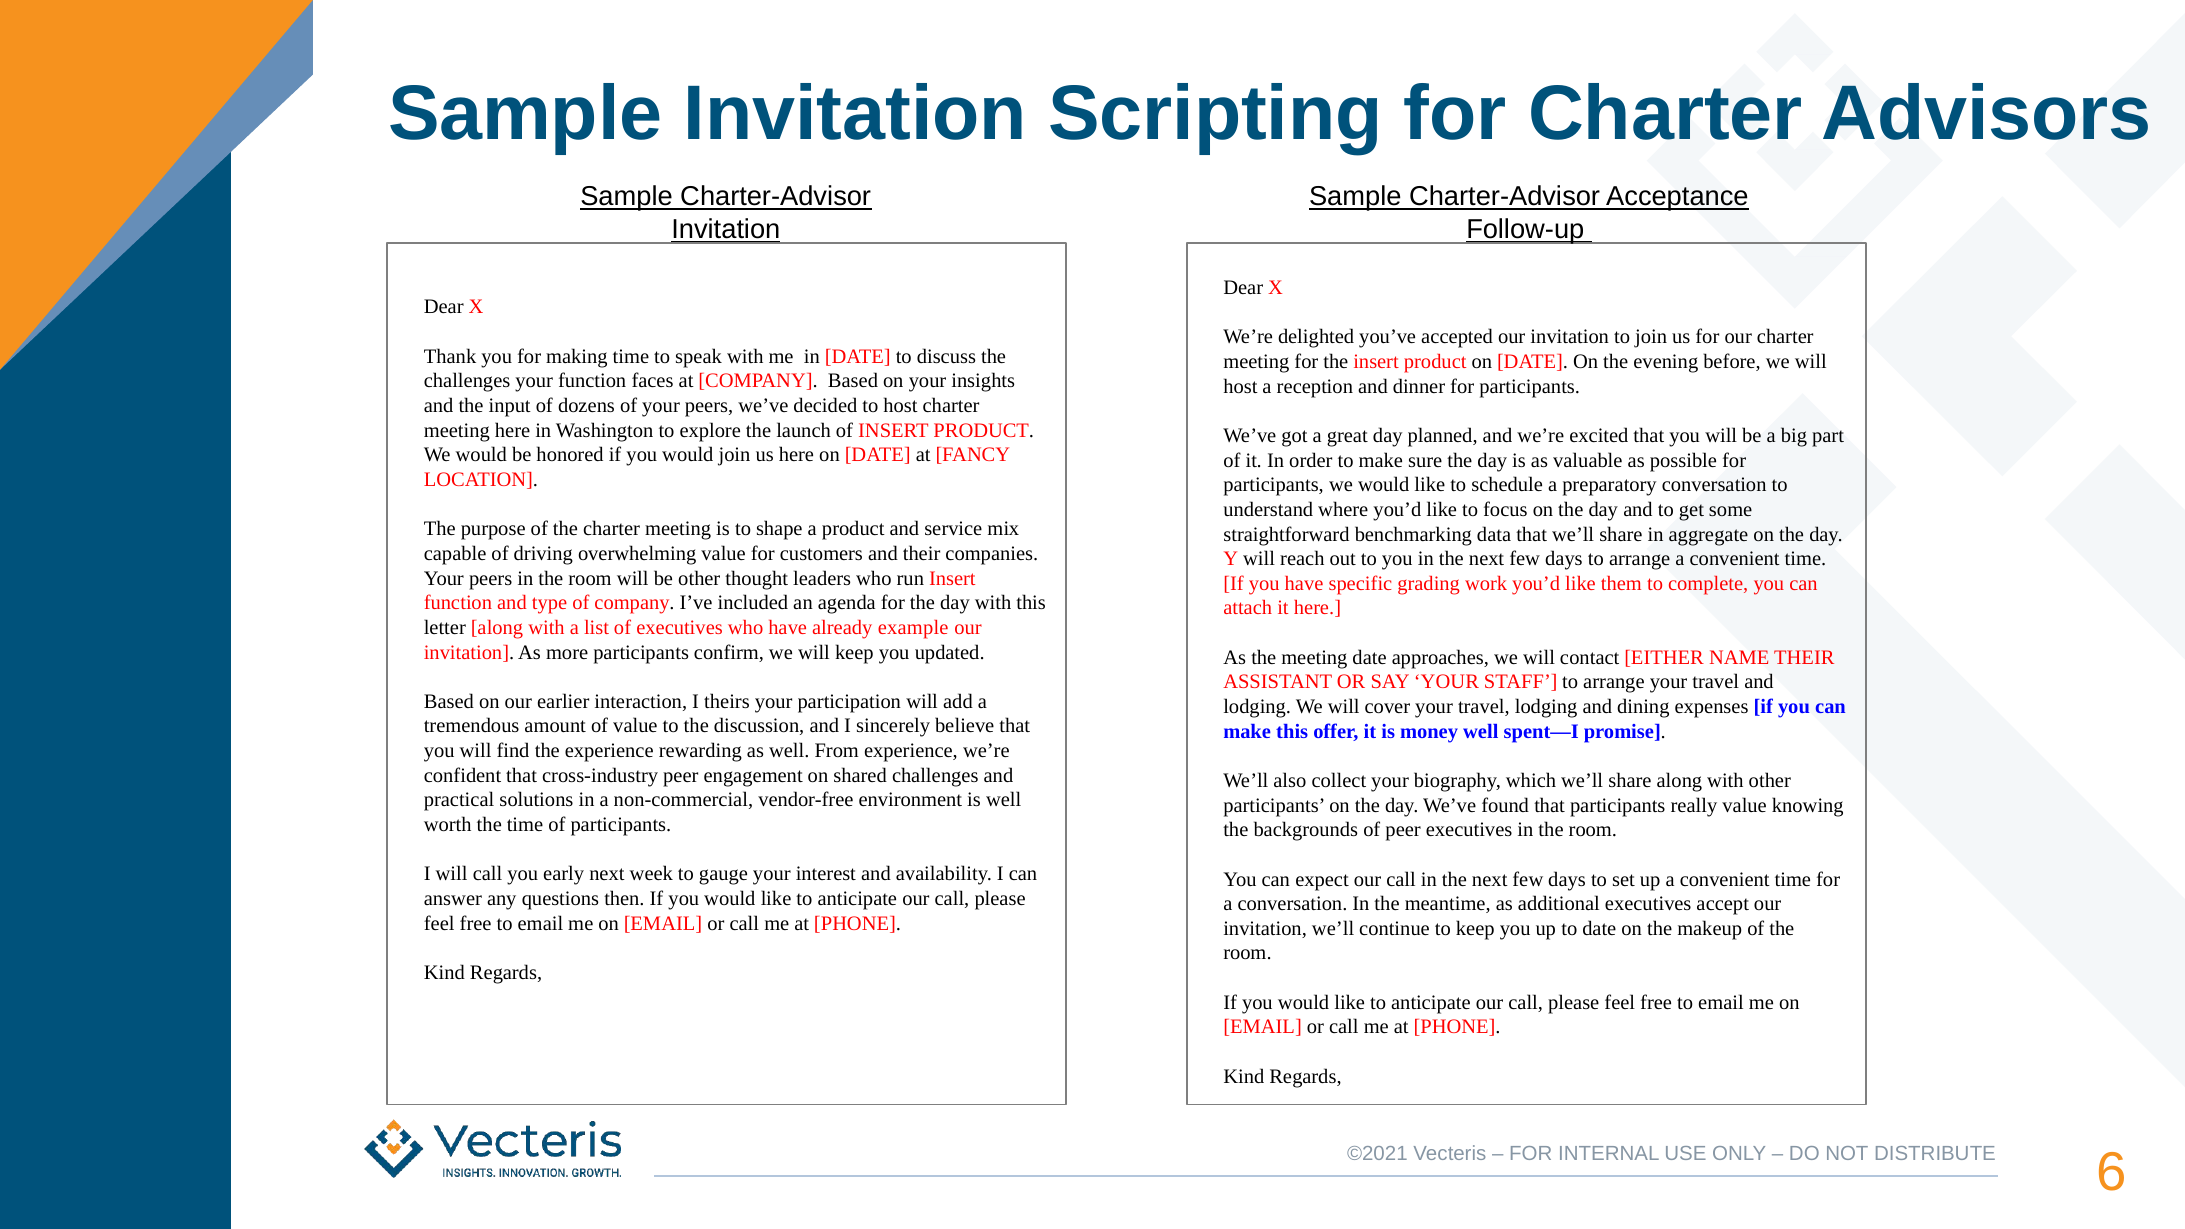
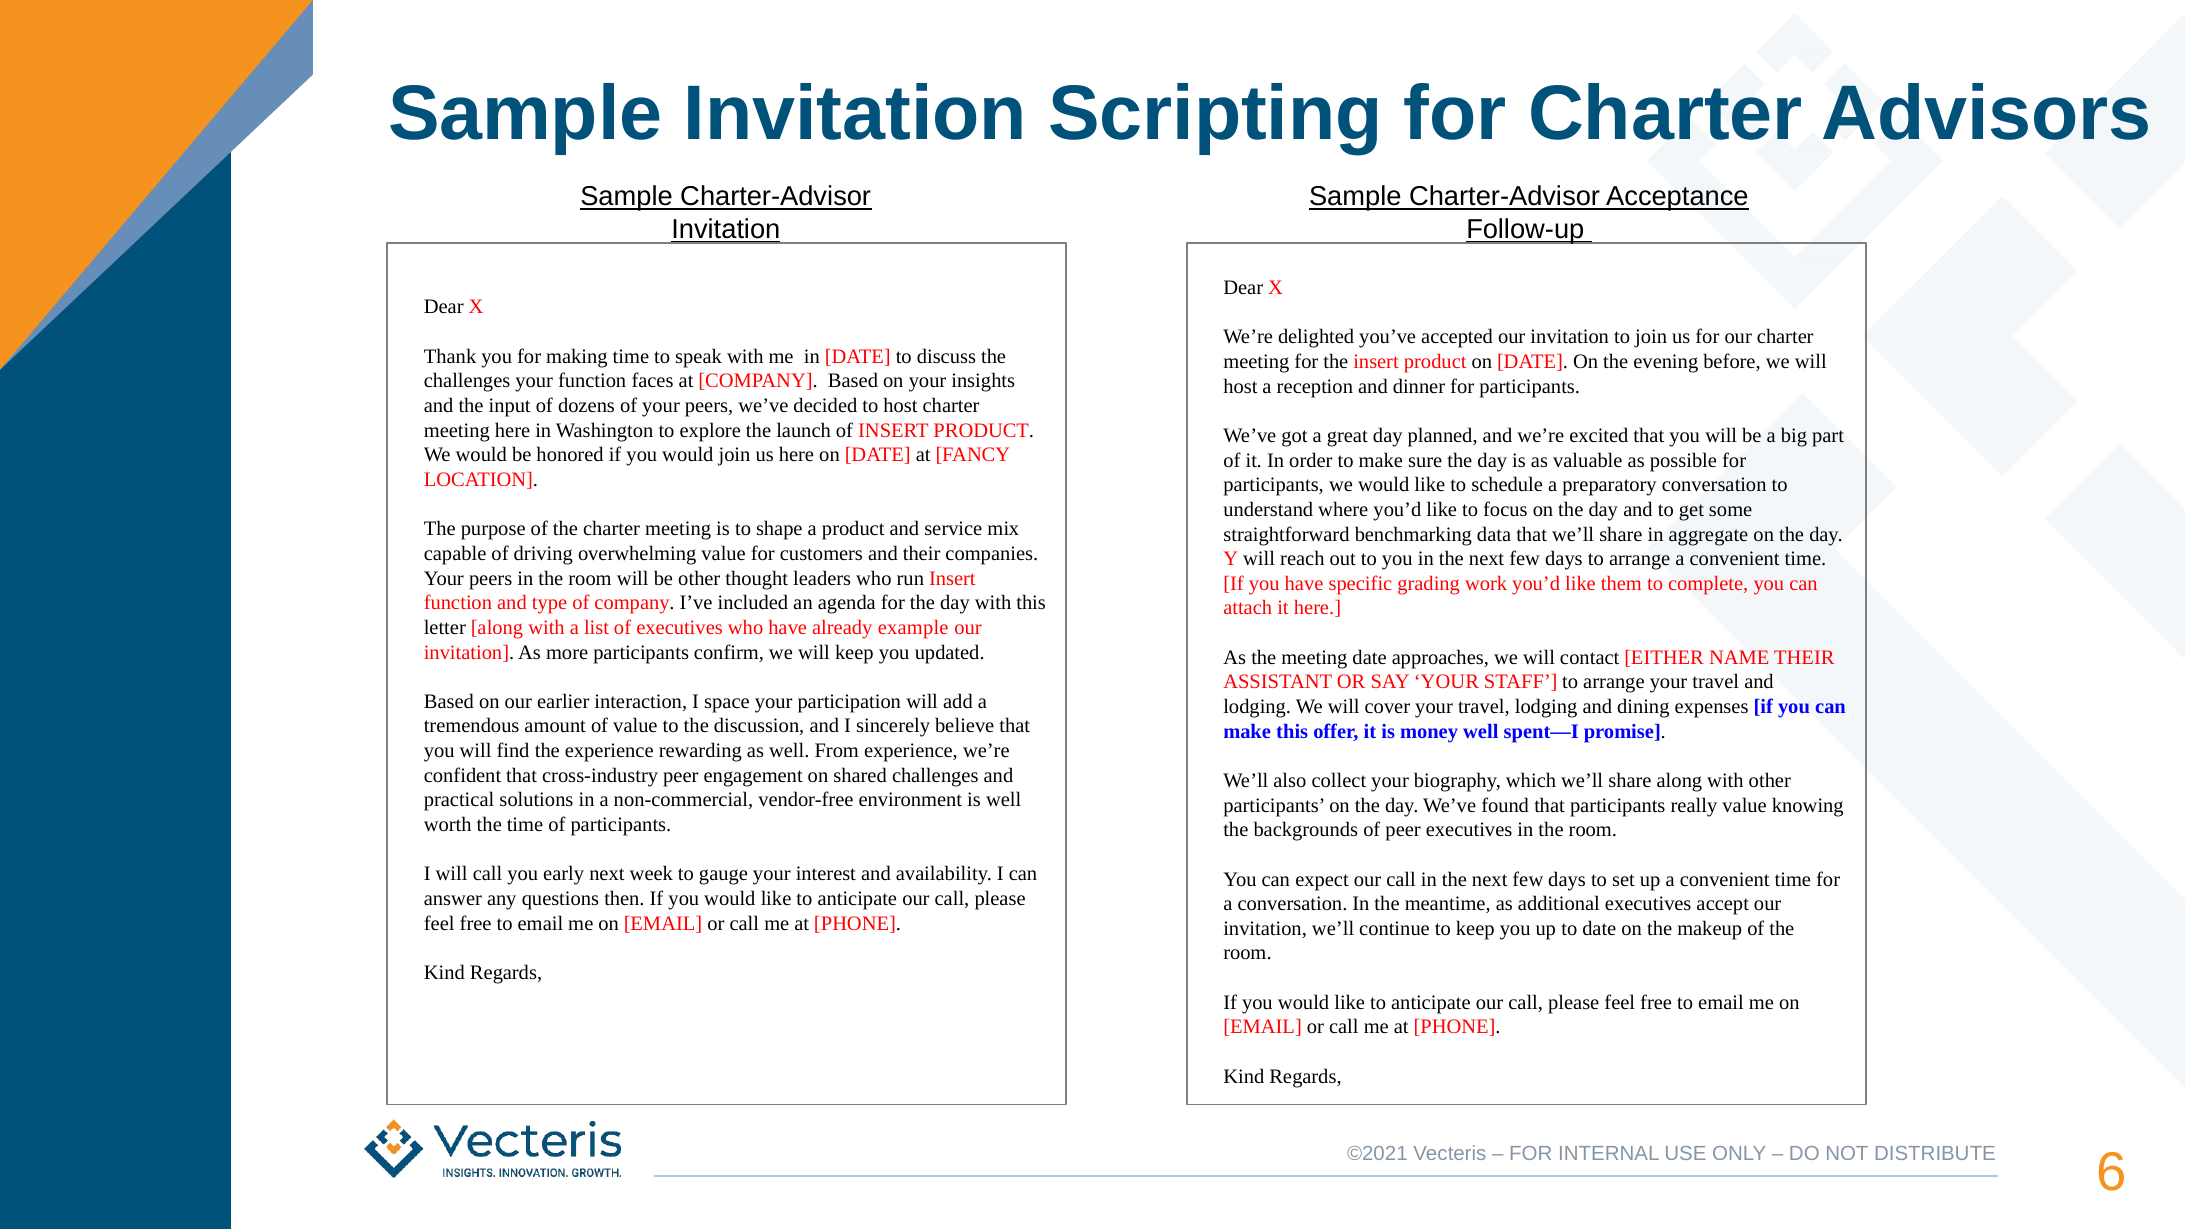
theirs: theirs -> space (727, 702)
